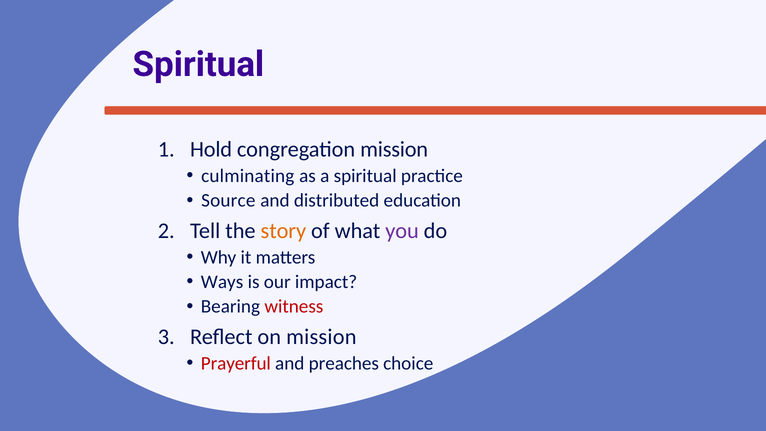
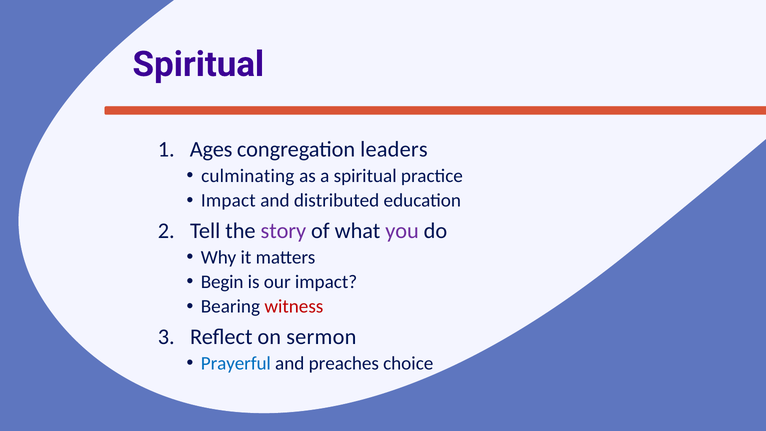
Hold: Hold -> Ages (211, 149)
congregation mission: mission -> leaders (394, 149)
Source: Source -> Impact (228, 200)
story colour: orange -> purple (283, 231)
Ways: Ways -> Begin (222, 282)
on mission: mission -> sermon (321, 337)
Prayerful colour: red -> blue (236, 363)
